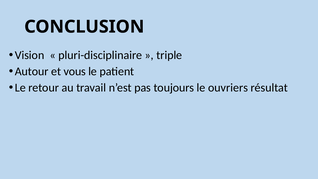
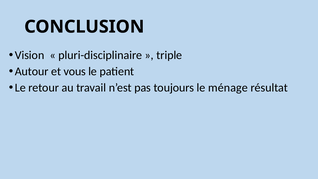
ouvriers: ouvriers -> ménage (228, 88)
